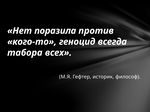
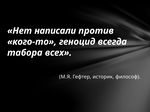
поразила: поразила -> написали (55, 31)
